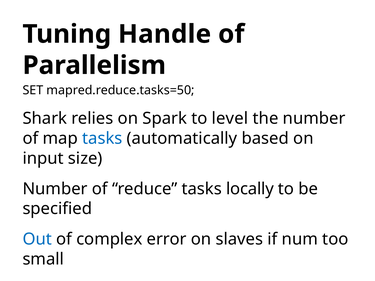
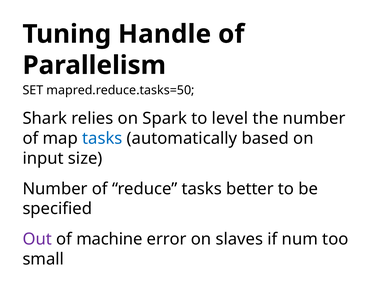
locally: locally -> better (250, 189)
Out colour: blue -> purple (37, 239)
complex: complex -> machine (109, 239)
